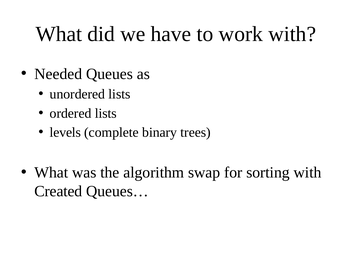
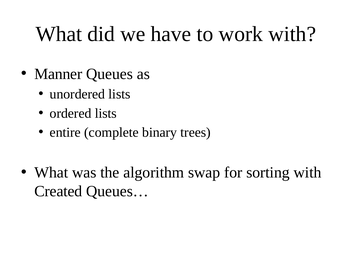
Needed: Needed -> Manner (58, 74)
levels: levels -> entire (65, 132)
